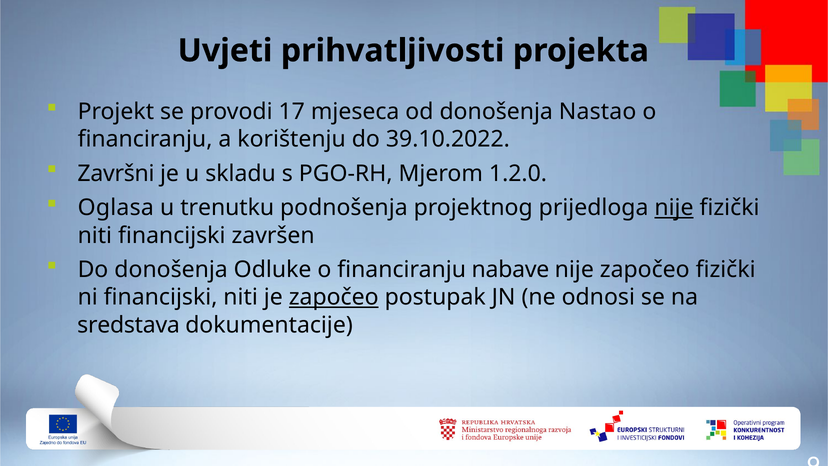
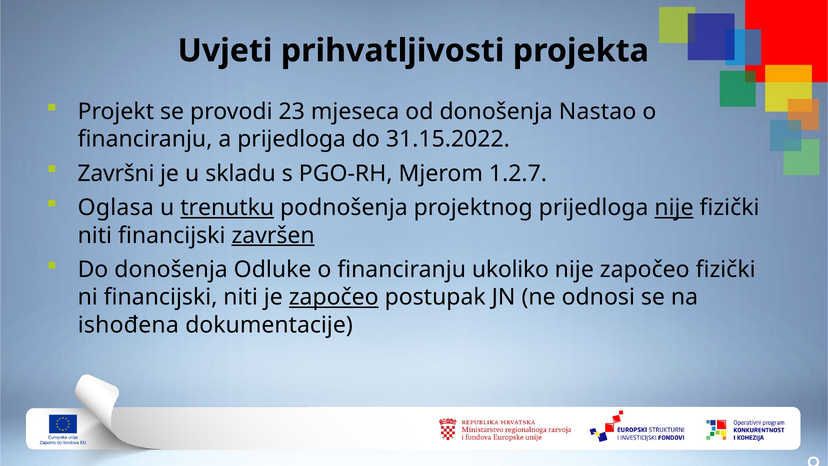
17: 17 -> 23 (292, 112)
a korištenju: korištenju -> prijedloga (292, 139)
39.10.2022: 39.10.2022 -> 31.15.2022 (448, 139)
1.2.0: 1.2.0 -> 1.2.7 (518, 173)
trenutku underline: none -> present (227, 208)
završen underline: none -> present (273, 235)
nabave: nabave -> ukoliko (510, 270)
sredstava: sredstava -> ishođena (128, 325)
